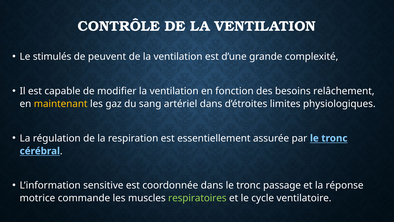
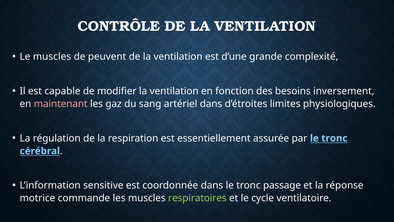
Le stimulés: stimulés -> muscles (52, 57)
relâchement: relâchement -> inversement (344, 91)
maintenant colour: yellow -> pink (61, 104)
